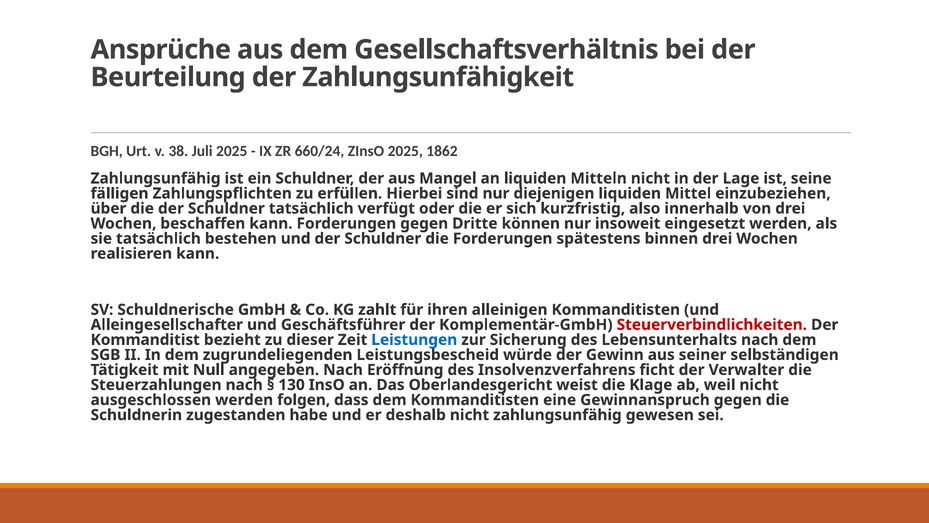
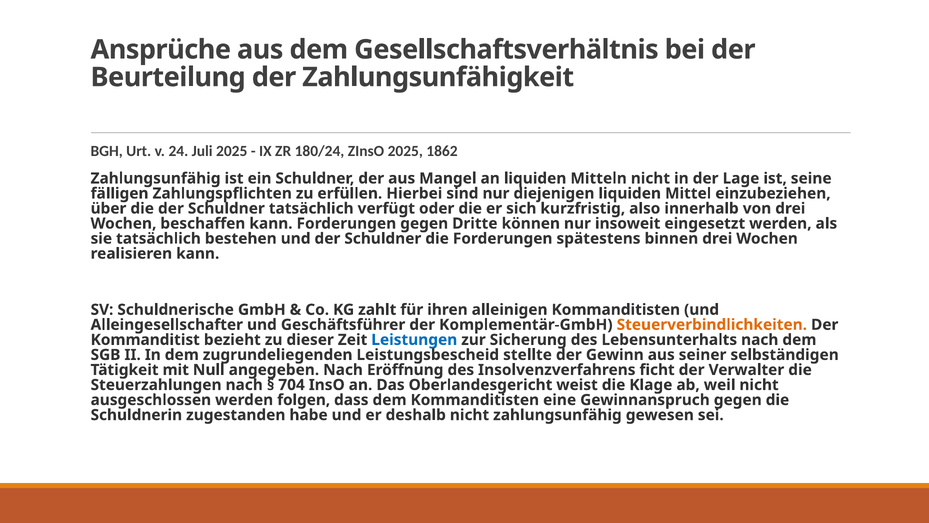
38: 38 -> 24 (178, 151)
660/24: 660/24 -> 180/24 (320, 151)
Steuerverbindlichkeiten colour: red -> orange (712, 324)
würde: würde -> stellte (528, 355)
130: 130 -> 704 (292, 385)
